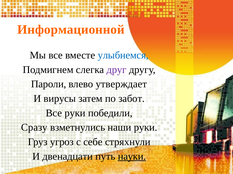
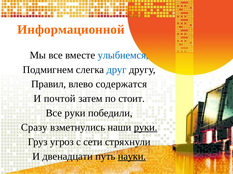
друг colour: purple -> blue (117, 70)
Пароли: Пароли -> Правил (49, 84)
утверждает: утверждает -> содержатся (121, 84)
вирусы: вирусы -> почтой (60, 99)
забот: забот -> стоит (132, 99)
руки underline: none -> present (146, 128)
себе: себе -> сети (93, 142)
